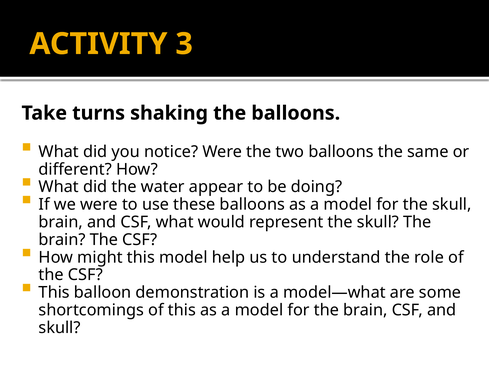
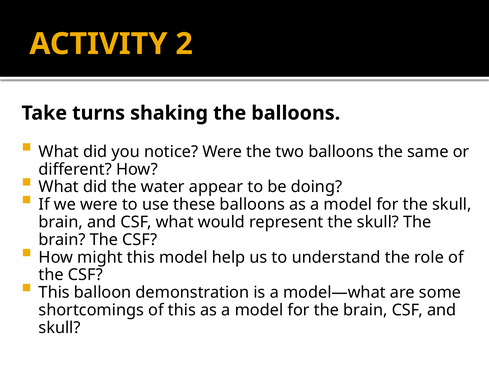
3: 3 -> 2 (184, 44)
